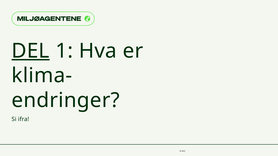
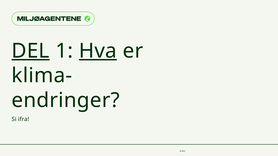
Hva underline: none -> present (98, 51)
